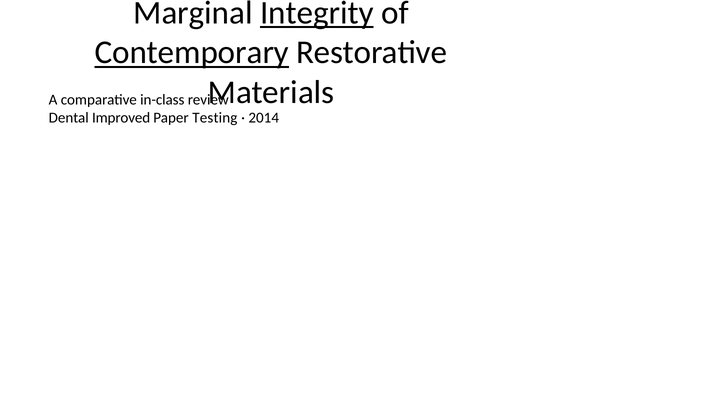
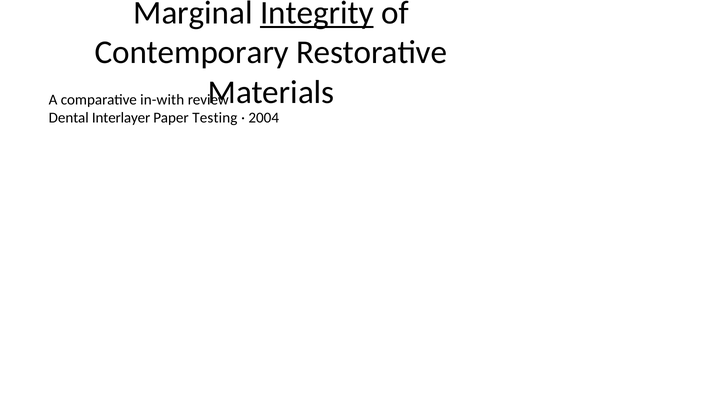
Contemporary underline: present -> none (192, 52)
in-class: in-class -> in-with (162, 100)
Improved: Improved -> Interlayer (121, 118)
2014: 2014 -> 2004 (264, 118)
